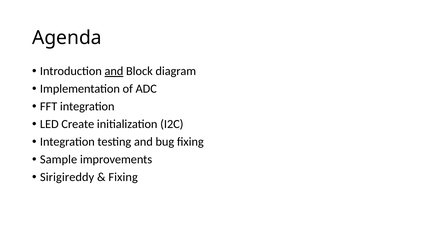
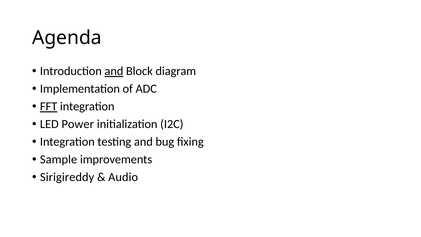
FFT underline: none -> present (49, 106)
Create: Create -> Power (78, 124)
Fixing: Fixing -> Audio (123, 177)
